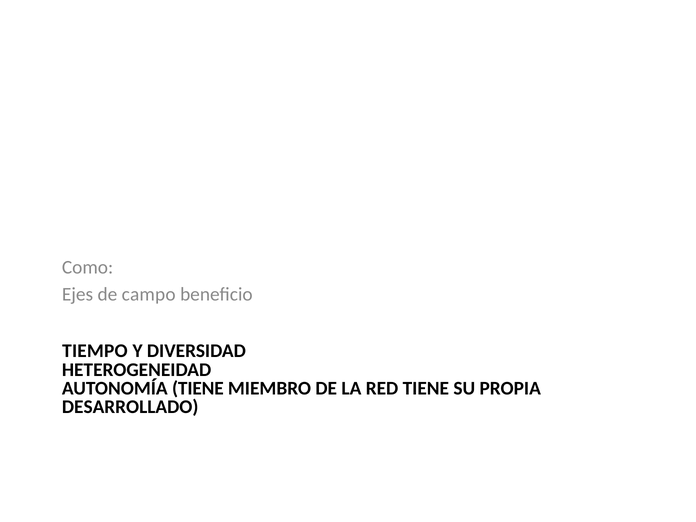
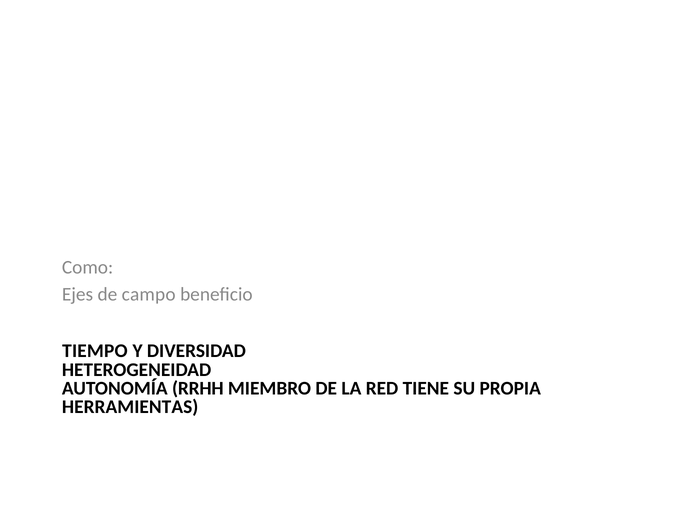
AUTONOMÍA TIENE: TIENE -> RRHH (198, 388)
DESARROLLADO: DESARROLLADO -> HERRAMIENTAS (130, 407)
